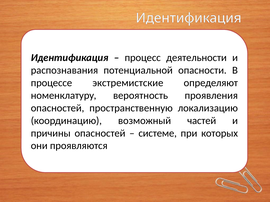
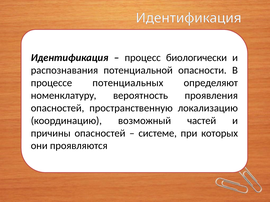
деятельности: деятельности -> биологически (197, 58)
экстремистские: экстремистские -> потенциальных (128, 83)
